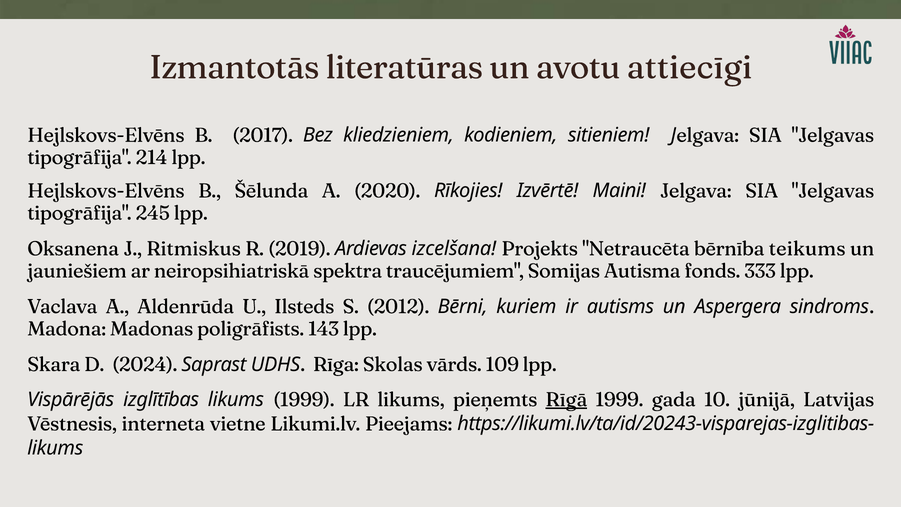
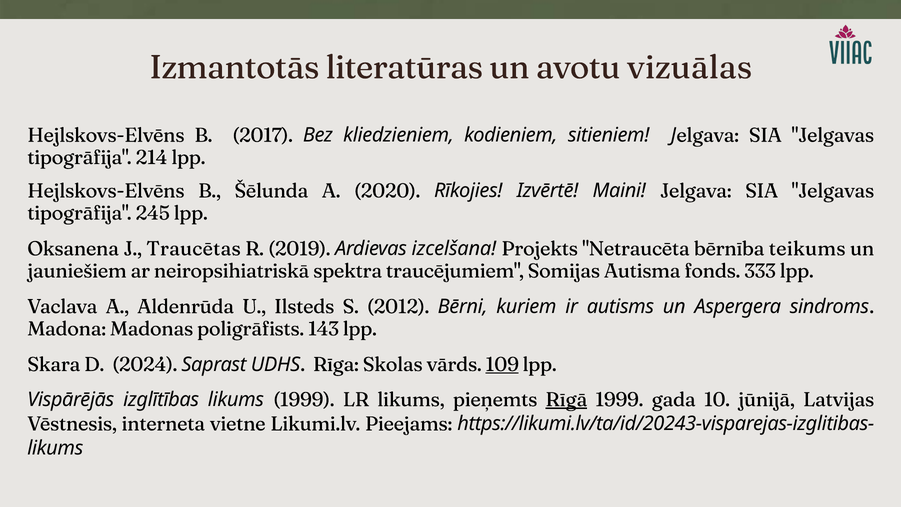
attiecīgi: attiecīgi -> vizuālas (689, 67)
Ritmiskus: Ritmiskus -> Traucētas (194, 249)
109 underline: none -> present (502, 364)
